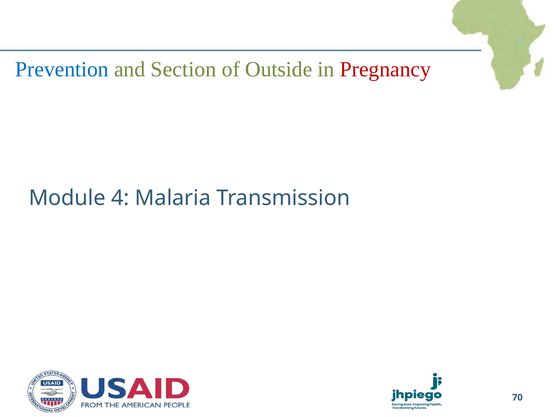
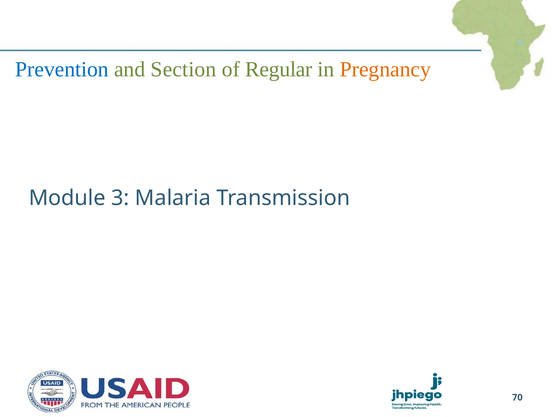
Outside: Outside -> Regular (279, 69)
Pregnancy colour: red -> orange (385, 69)
4: 4 -> 3 (120, 198)
